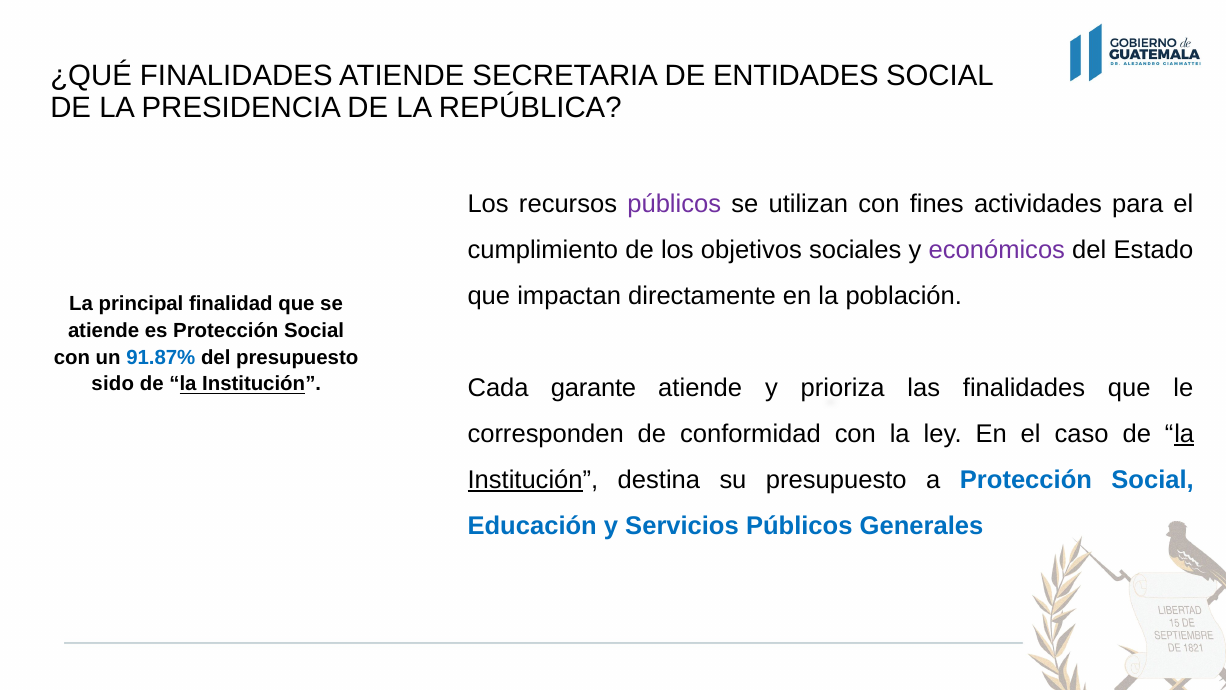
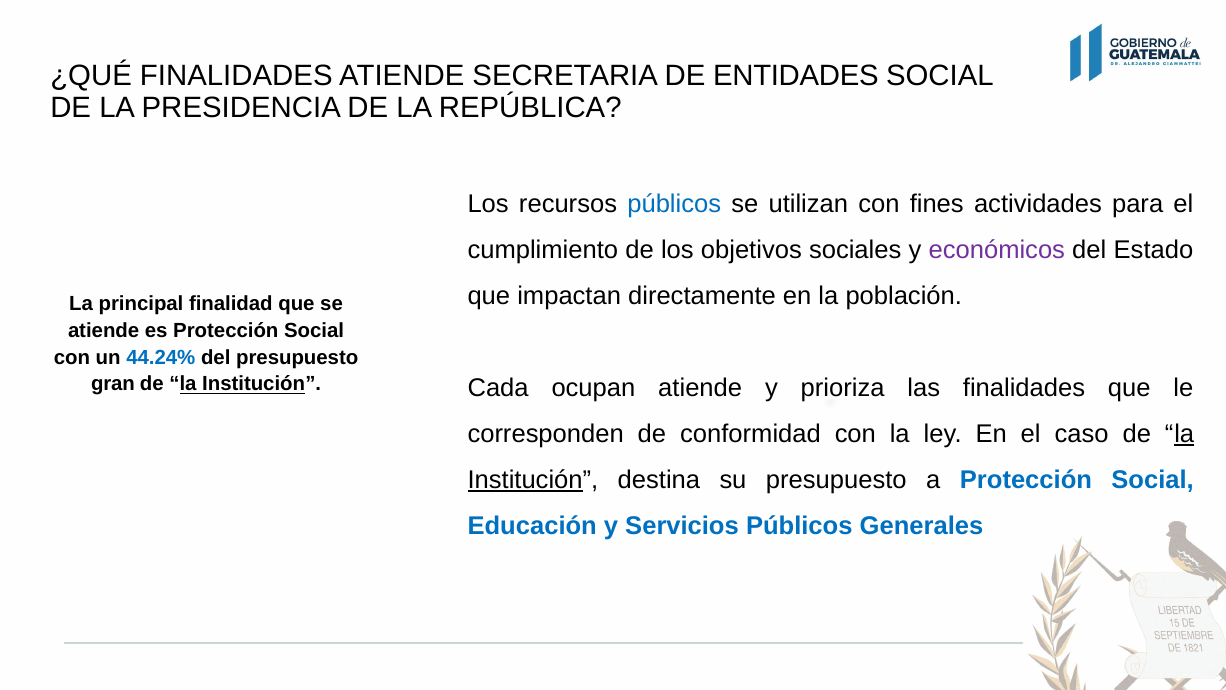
públicos colour: purple -> blue (674, 204)
91.87%: 91.87% -> 44.24% (161, 357)
sido: sido -> gran (113, 384)
garante: garante -> ocupan (593, 388)
